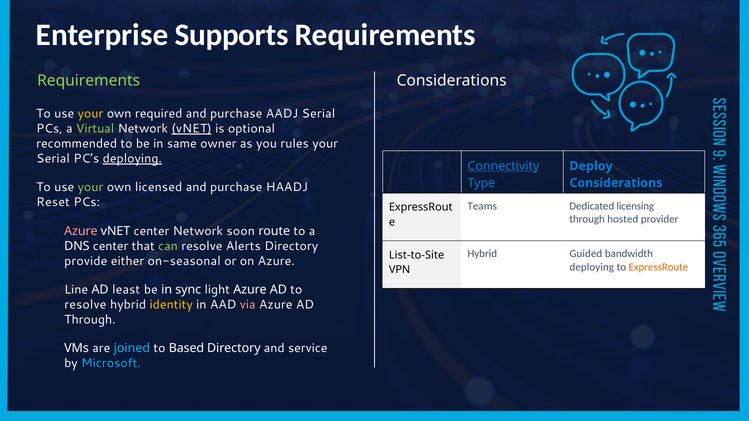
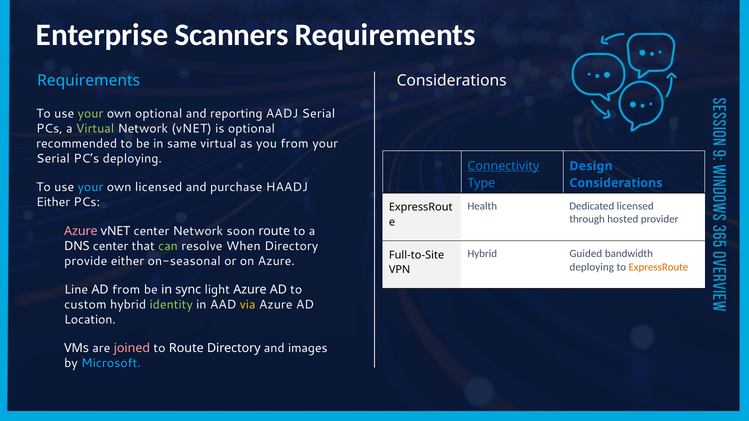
Supports: Supports -> Scanners (232, 35)
Requirements colour: light green -> light blue (89, 81)
your colour: yellow -> light green (90, 114)
own required: required -> optional (159, 114)
purchase: purchase -> reporting (236, 114)
vNET underline: present -> none (192, 129)
same owner: owner -> virtual (218, 144)
you rules: rules -> from (295, 144)
deploying underline: present -> none (132, 159)
Deploy: Deploy -> Design (591, 166)
your colour: light green -> light blue (90, 188)
Reset: Reset -> Either (53, 202)
Teams: Teams -> Health (482, 206)
Dedicated licensing: licensing -> licensed (635, 206)
Alerts: Alerts -> When (243, 246)
List-to-Site: List-to-Site -> Full-to-Site (417, 255)
AD least: least -> from (126, 290)
resolve: resolve -> custom (85, 305)
identity colour: yellow -> light green (171, 305)
via colour: pink -> yellow (248, 305)
Through: Through -> Location (90, 320)
joined colour: light blue -> pink (132, 349)
to Based: Based -> Route (186, 349)
service: service -> images (308, 349)
